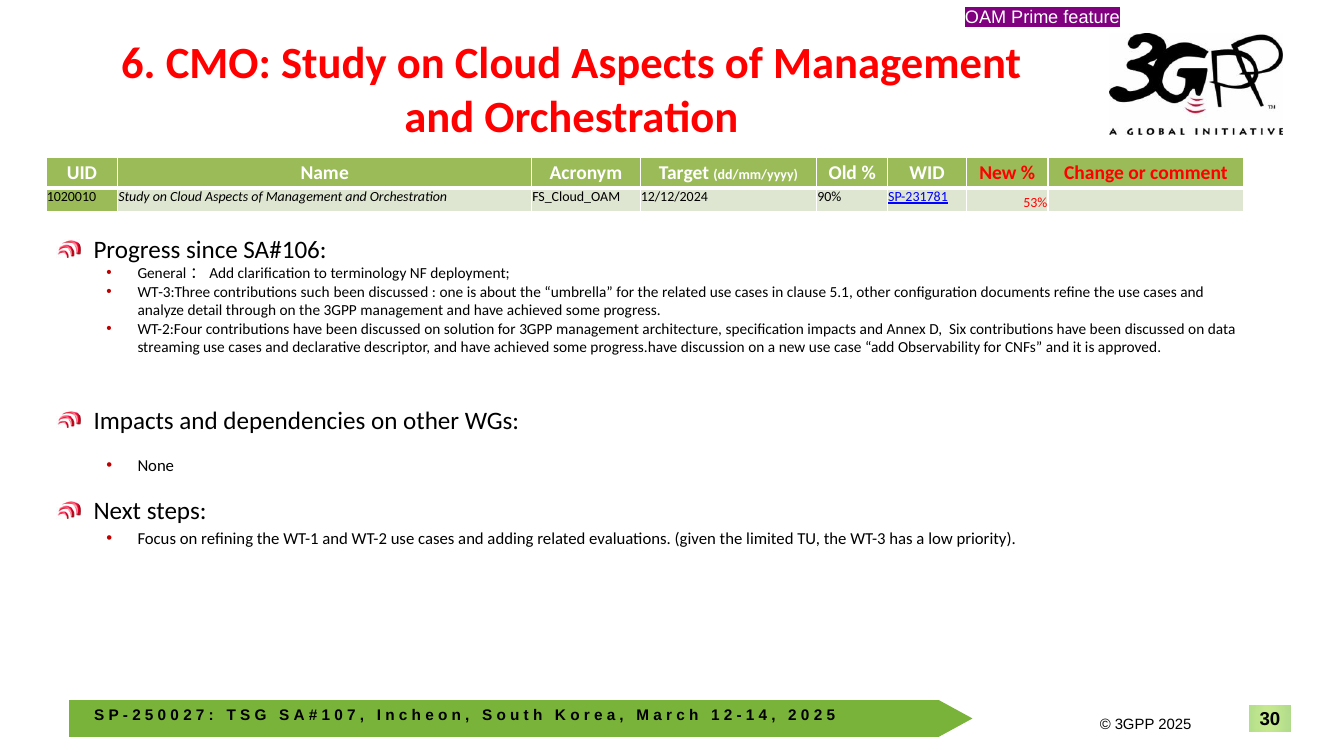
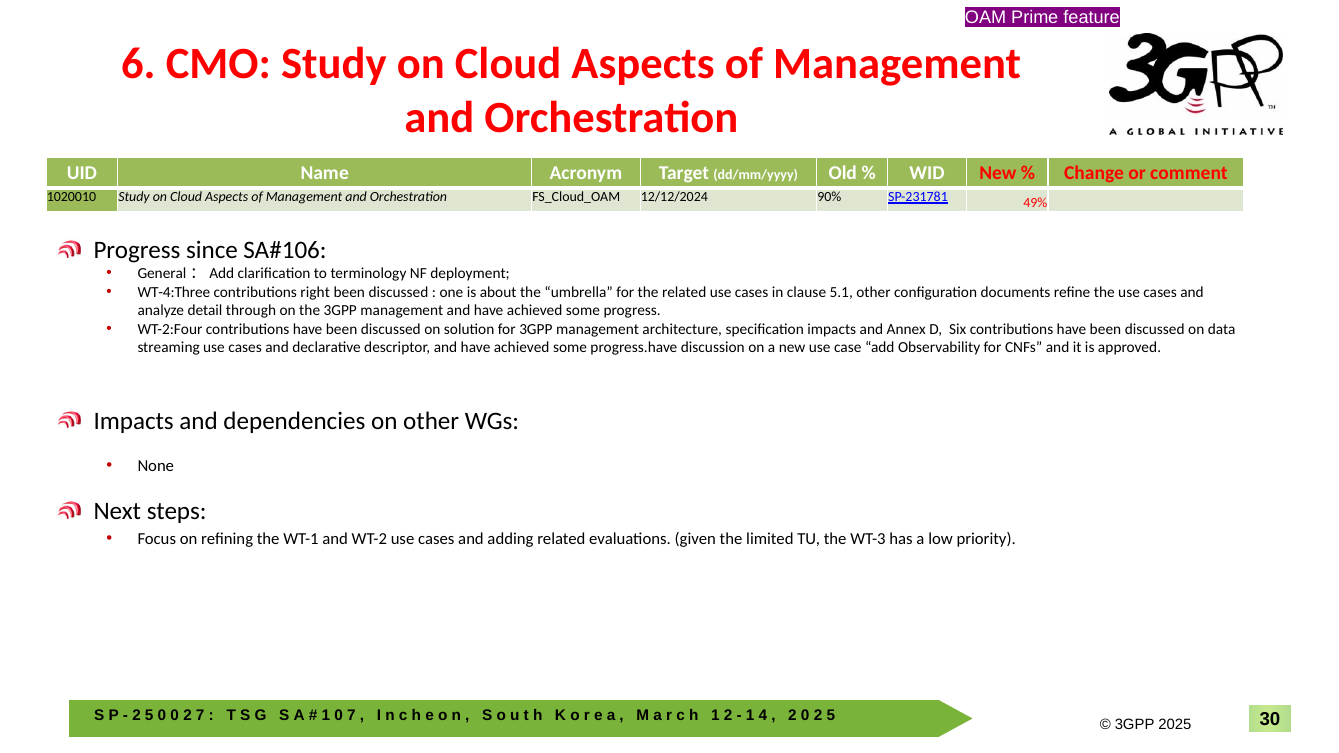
53%: 53% -> 49% (1035, 203)
WT-3:Three: WT-3:Three -> WT-4:Three (174, 292)
such: such -> right (315, 292)
